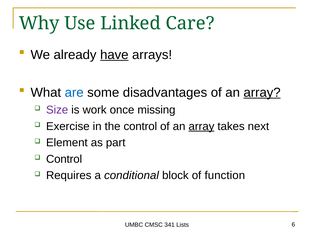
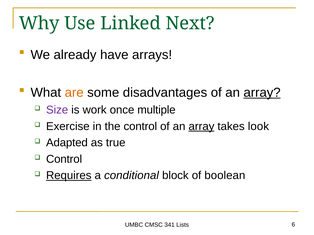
Care: Care -> Next (190, 23)
have underline: present -> none (114, 55)
are colour: blue -> orange (74, 93)
missing: missing -> multiple (156, 110)
next: next -> look (258, 127)
Element: Element -> Adapted (67, 143)
part: part -> true (116, 143)
Requires underline: none -> present (69, 176)
function: function -> boolean (225, 176)
